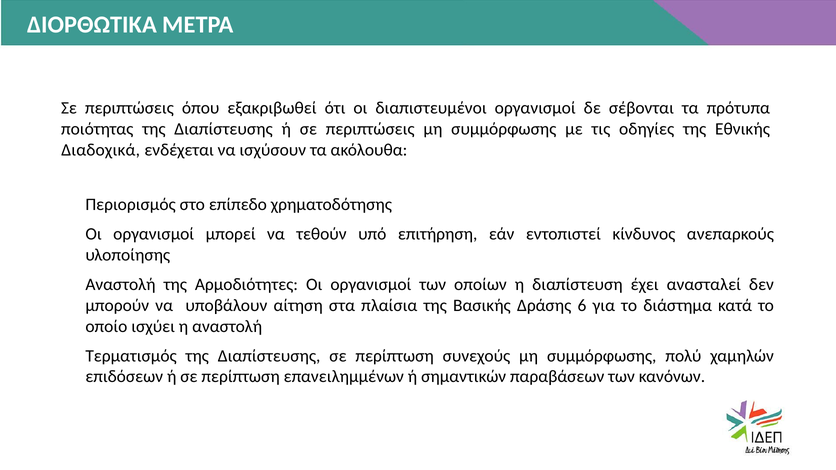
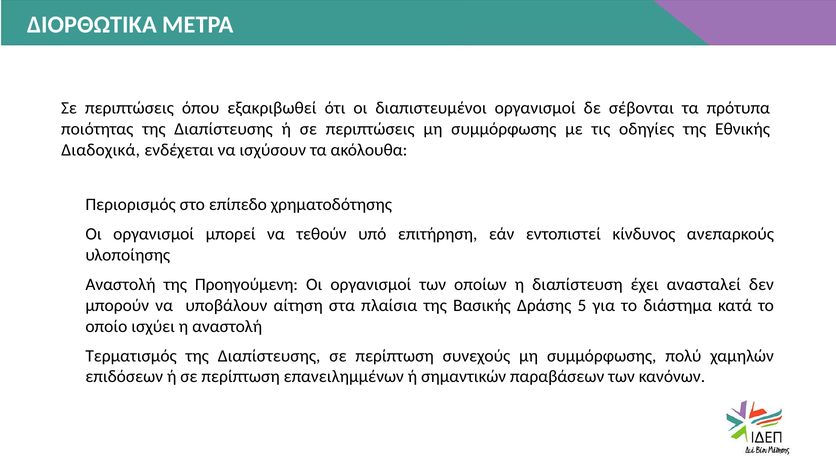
Αρμοδιότητες: Αρμοδιότητες -> Προηγούμενη (246, 285)
6: 6 -> 5 (582, 306)
